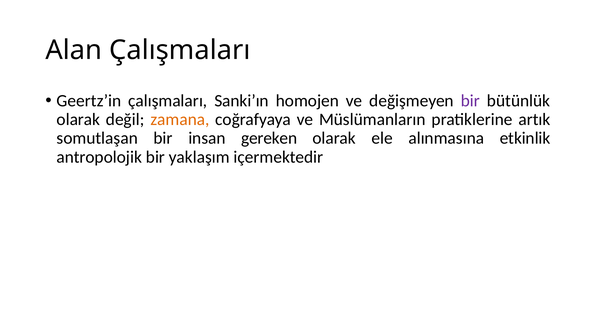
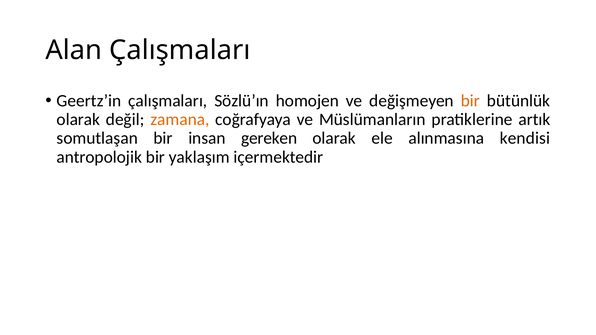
Sanki’ın: Sanki’ın -> Sözlü’ın (242, 101)
bir colour: purple -> orange (470, 101)
etkinlik: etkinlik -> kendisi (525, 138)
